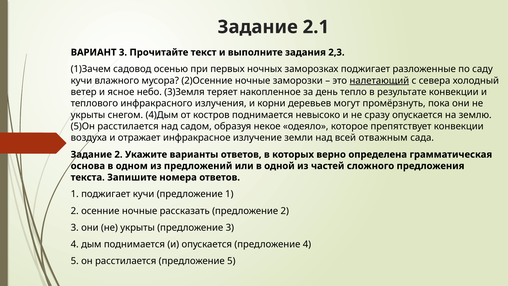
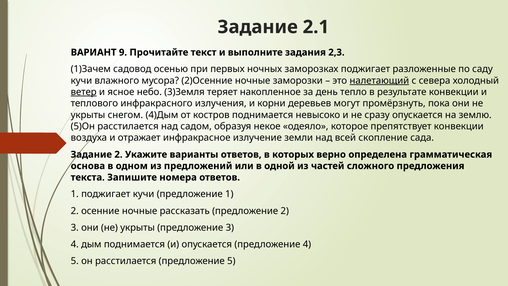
ВАРИАНТ 3: 3 -> 9 (123, 52)
ветер underline: none -> present (84, 92)
отважным: отважным -> скопление (383, 138)
